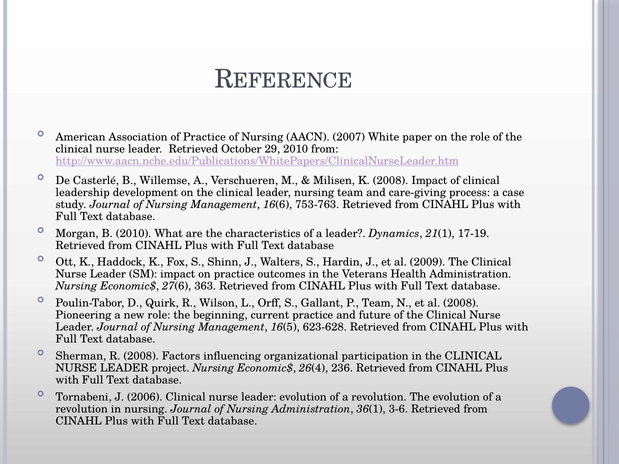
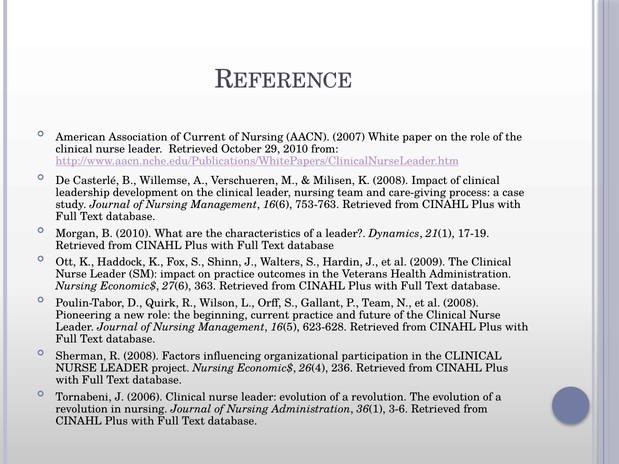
of Practice: Practice -> Current (204, 137)
